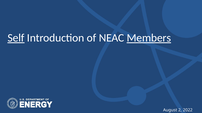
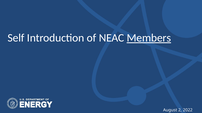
Self underline: present -> none (16, 38)
